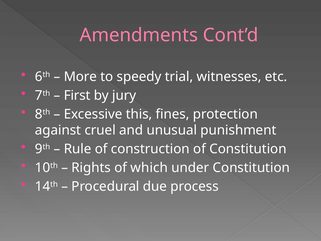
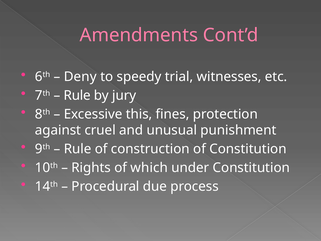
More: More -> Deny (80, 77)
First: First -> Rule (77, 95)
